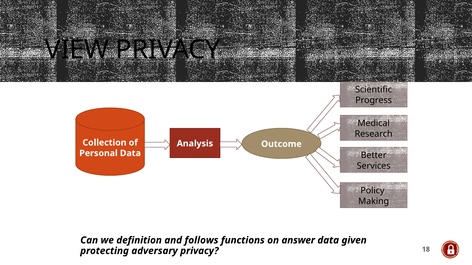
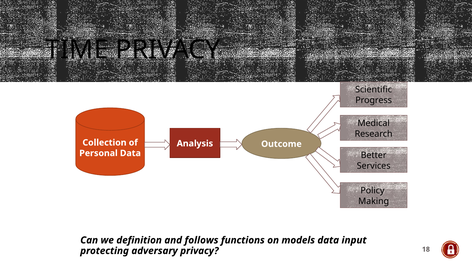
VIEW: VIEW -> TIME (77, 50)
answer: answer -> models (298, 241)
given: given -> input (354, 241)
